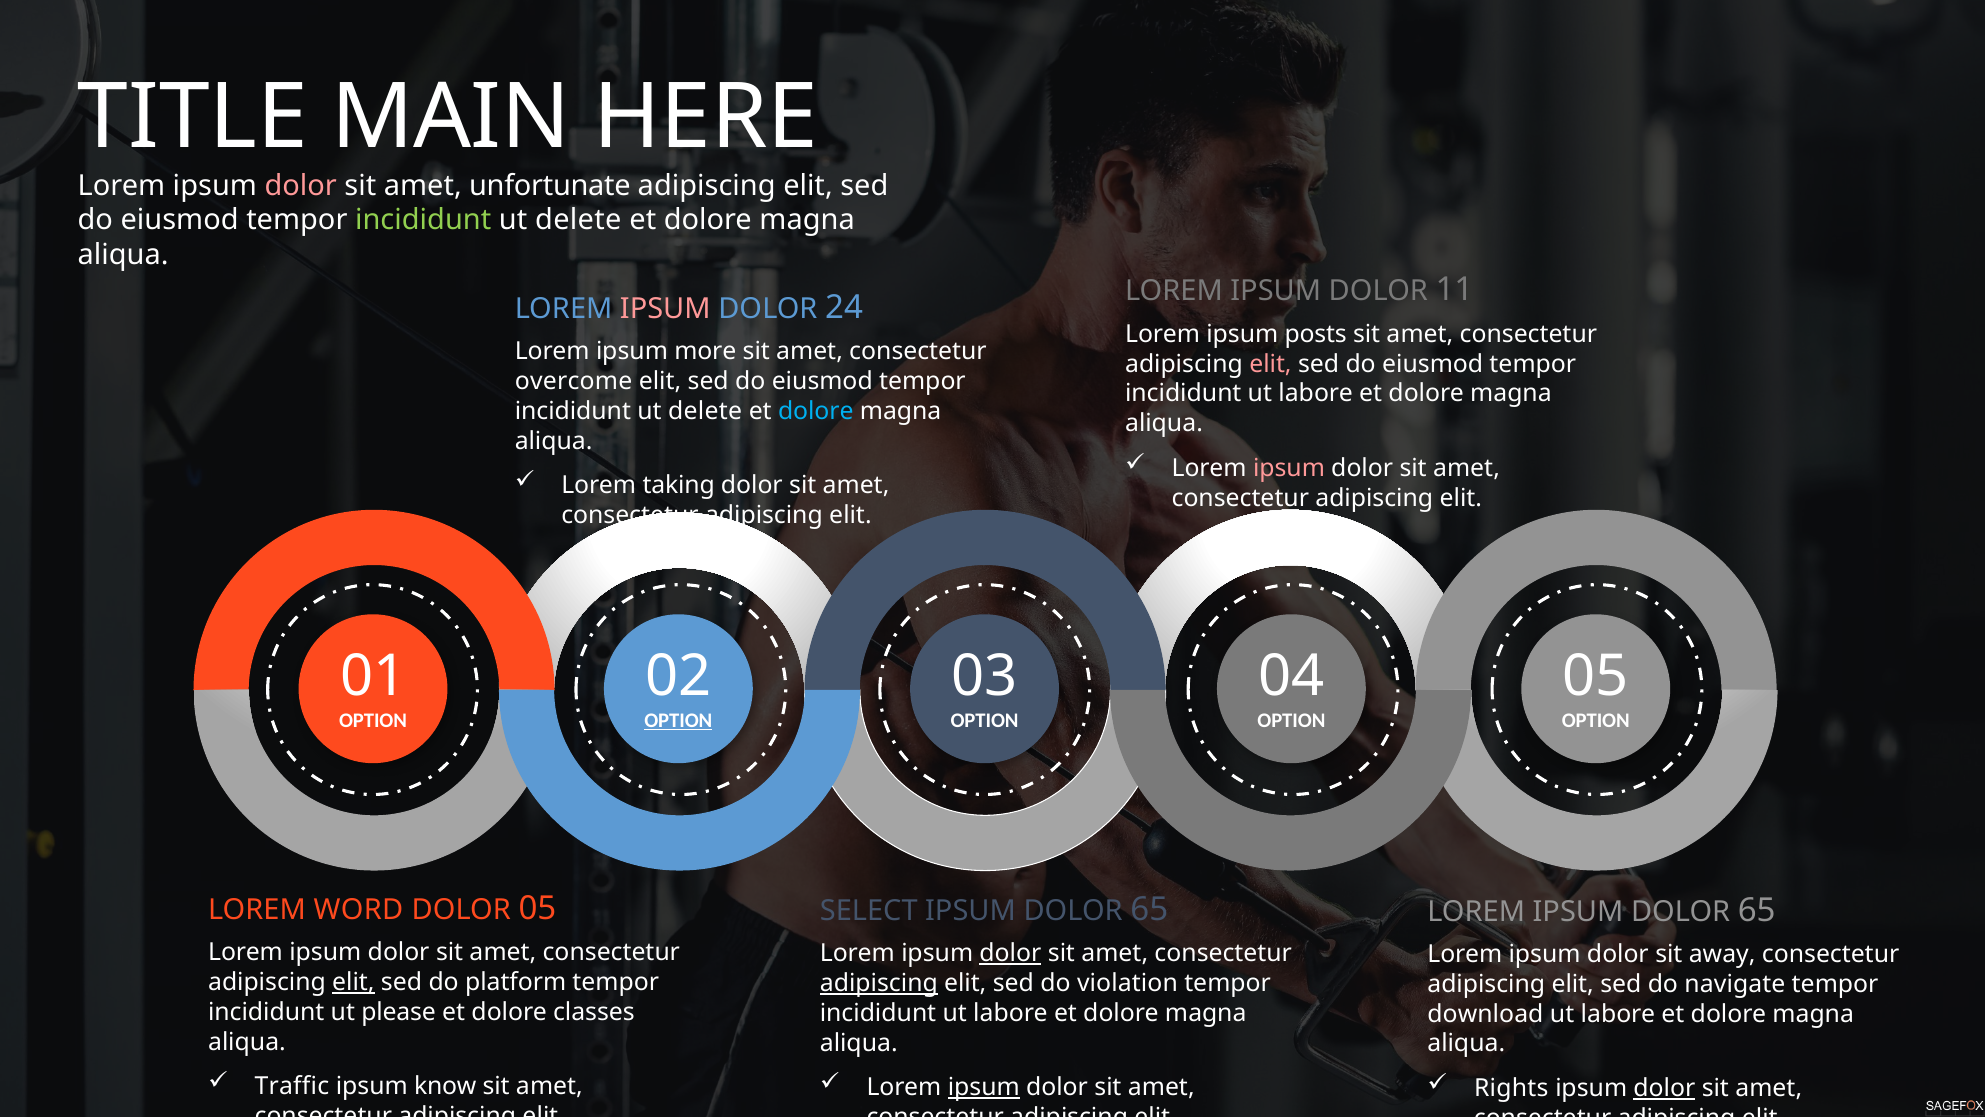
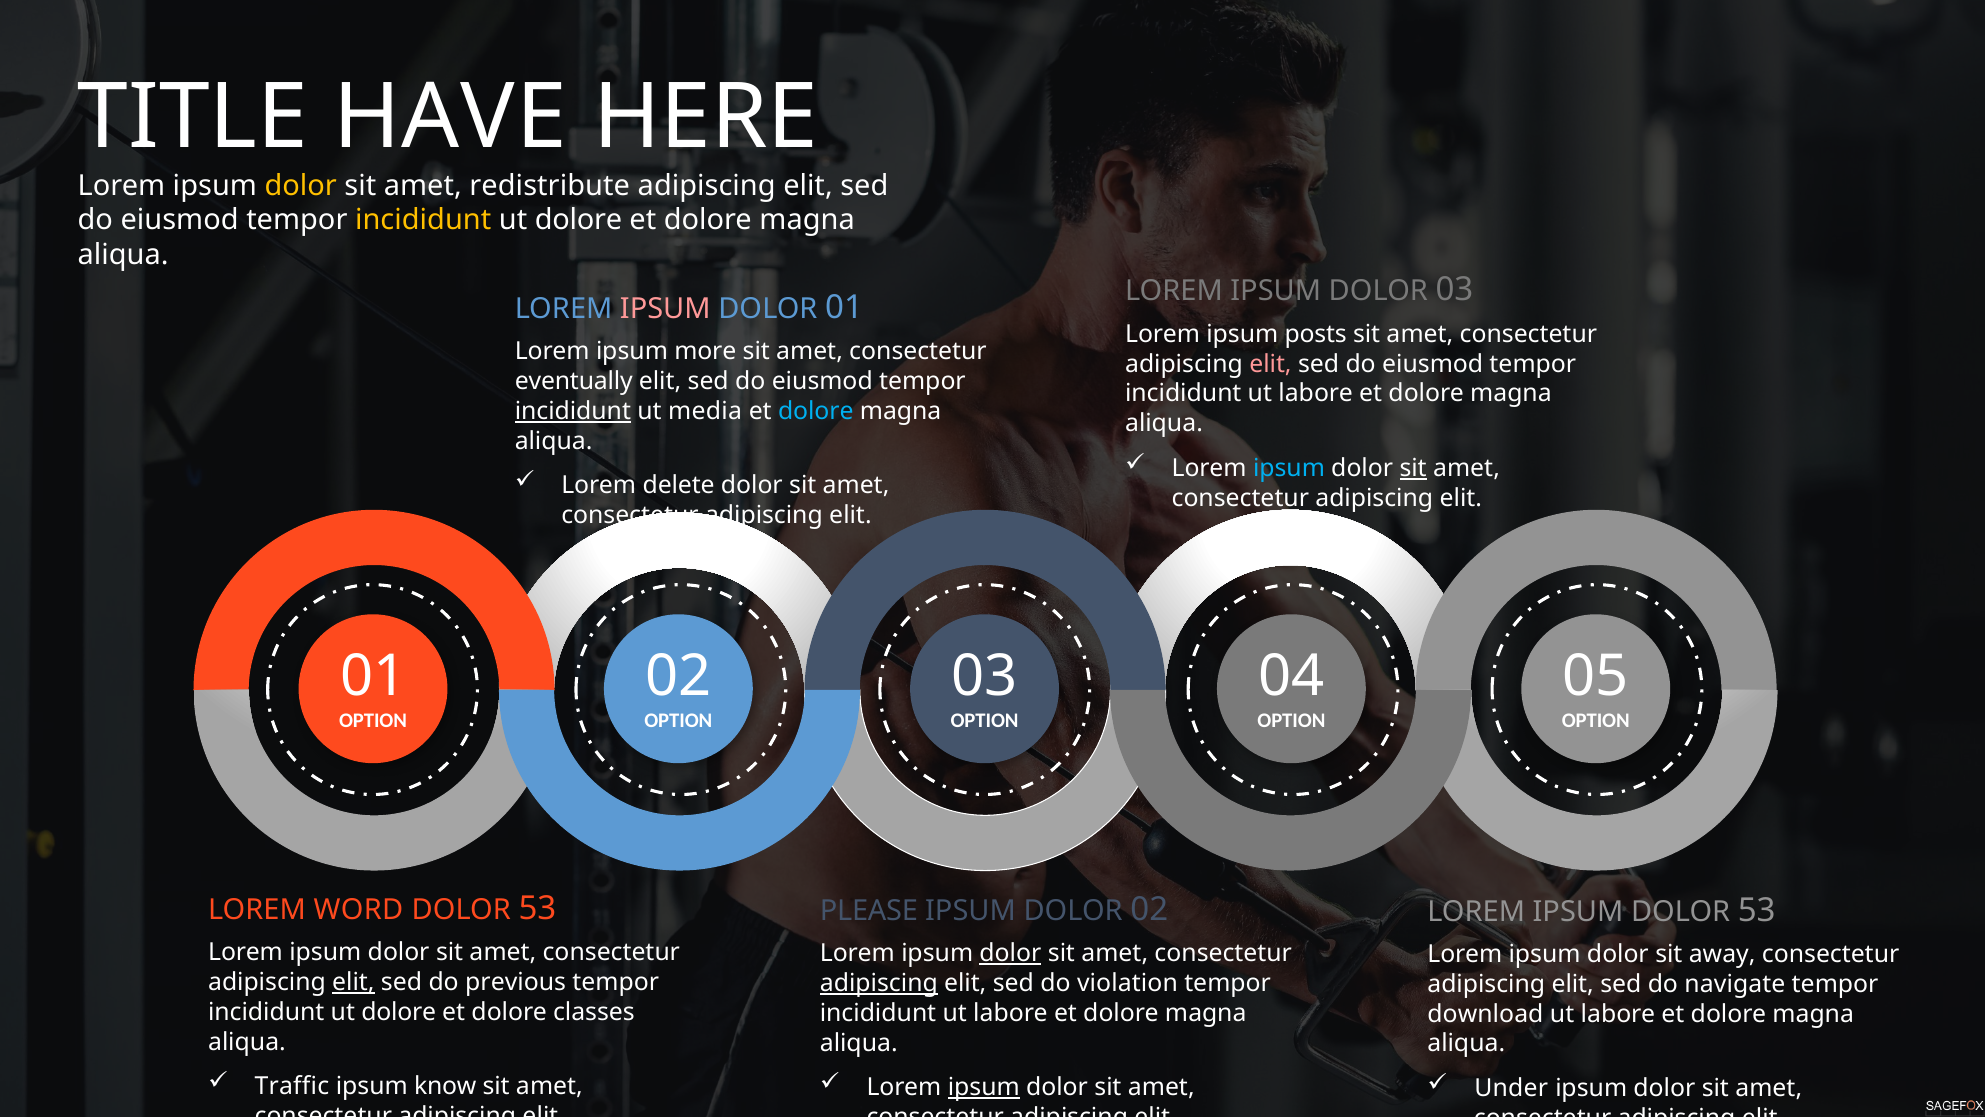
MAIN: MAIN -> HAVE (450, 118)
dolor colour: pink -> yellow (301, 186)
unfortunate: unfortunate -> redistribute (550, 186)
incididunt colour: light green -> yellow (423, 220)
delete: delete -> dolore (579, 220)
DOLOR 11: 11 -> 03 (1454, 290)
DOLOR 24: 24 -> 01 (844, 307)
overcome: overcome -> eventually (574, 381)
incididunt underline: none -> present (573, 411)
delete: delete -> media (705, 411)
ipsum colour: pink -> light blue (1289, 468)
sit underline: none -> present (1413, 468)
taking: taking -> delete (679, 486)
OPTION underline: present -> none (678, 720)
05: 05 -> 53 (537, 908)
SELECT: SELECT -> PLEASE (869, 910)
65: 65 -> 02 (1149, 909)
LOREM IPSUM DOLOR 65: 65 -> 53 (1757, 910)
platform: platform -> previous (516, 982)
please: please -> dolore (399, 1012)
Rights: Rights -> Under (1511, 1088)
dolor underline: present -> none (1664, 1088)
